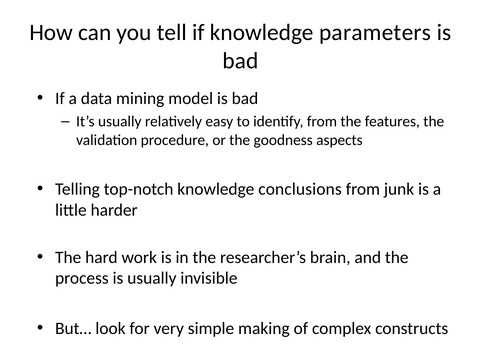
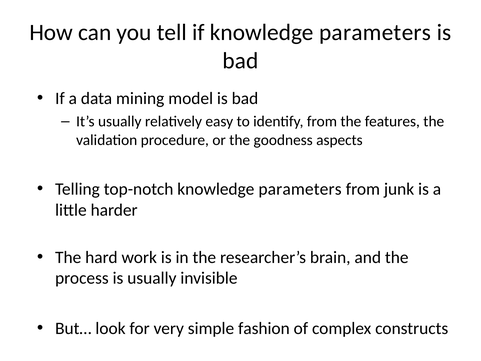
top-notch knowledge conclusions: conclusions -> parameters (300, 189)
making: making -> fashion (264, 328)
